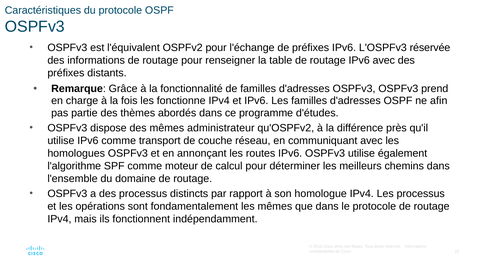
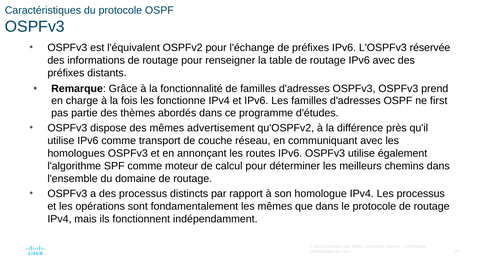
afin: afin -> first (439, 101)
administrateur: administrateur -> advertisement (221, 128)
